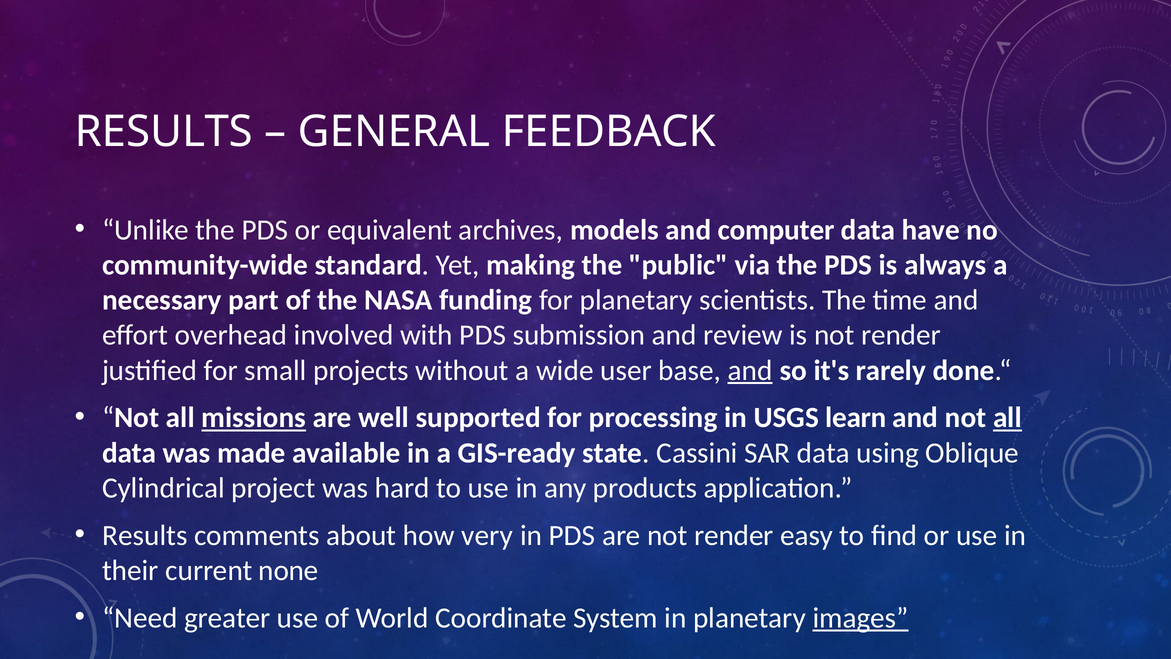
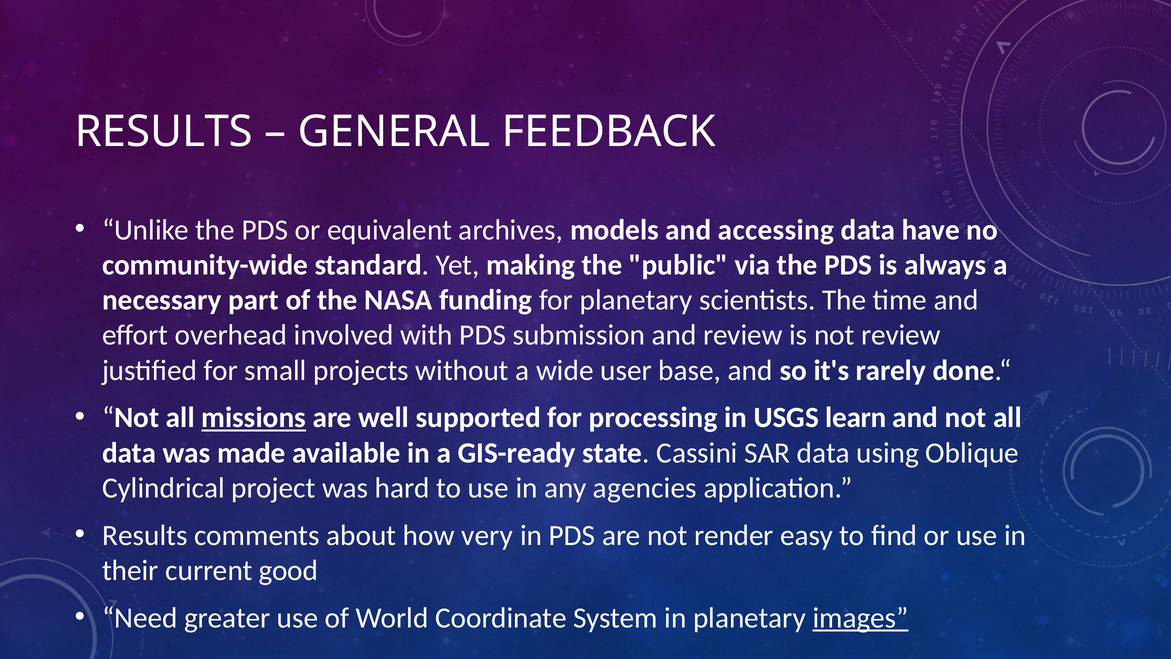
computer: computer -> accessing (776, 230)
is not render: render -> review (901, 335)
and underline: present -> none (750, 370)
all underline: present -> none (1007, 418)
products: products -> agencies (645, 488)
none: none -> good (288, 570)
